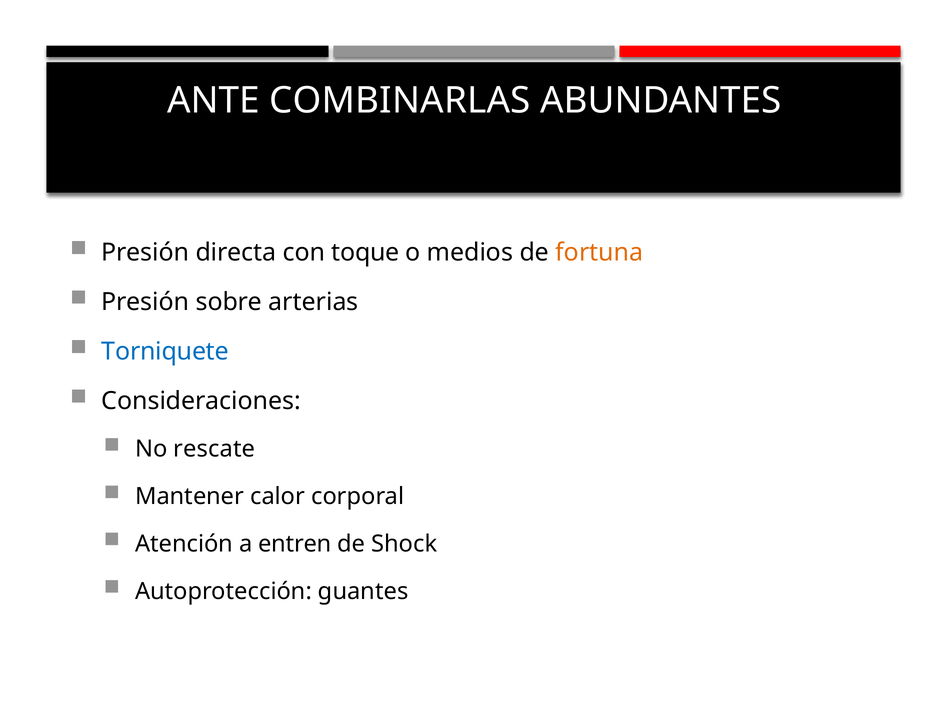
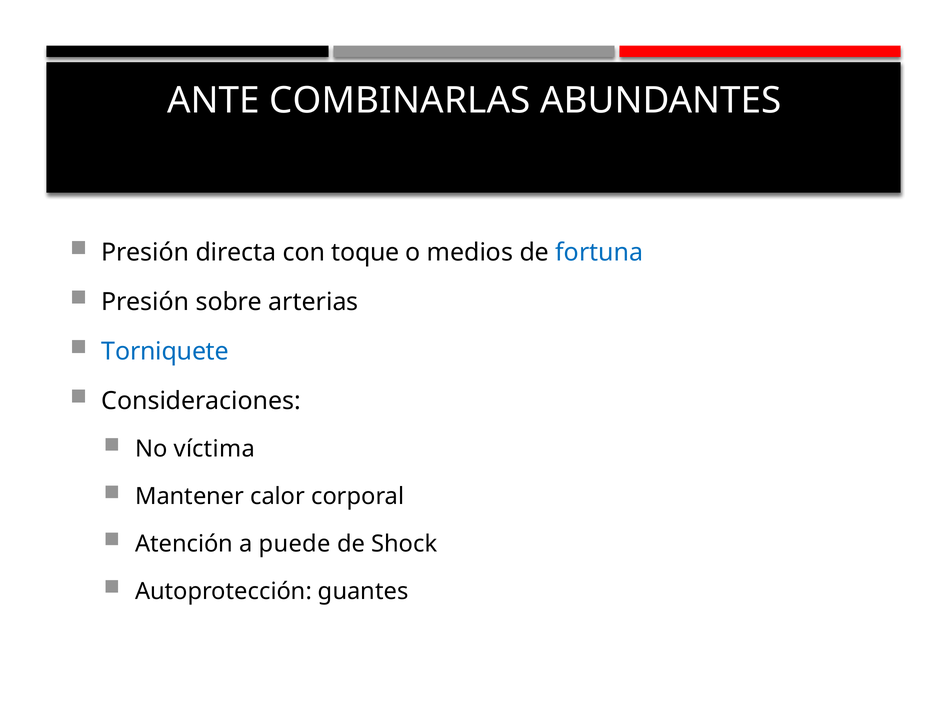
fortuna colour: orange -> blue (599, 252)
rescate: rescate -> víctima (214, 449)
entren: entren -> puede (295, 544)
